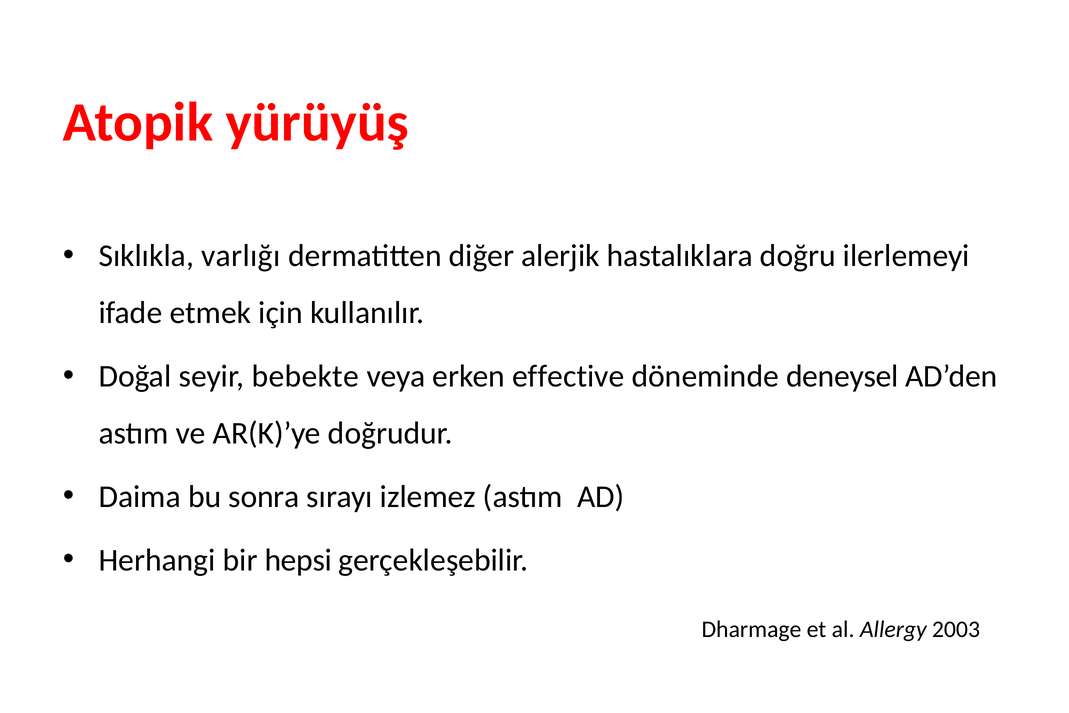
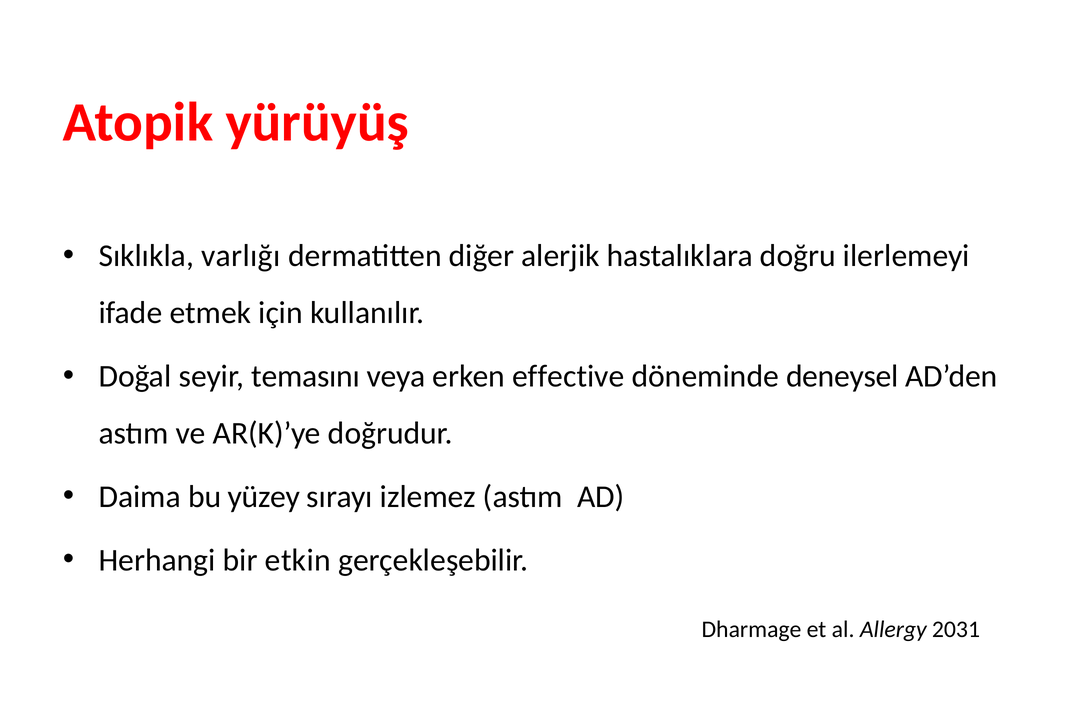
bebekte: bebekte -> temasını (306, 376)
sonra: sonra -> yüzey (264, 497)
hepsi: hepsi -> etkin (298, 560)
2003: 2003 -> 2031 (956, 629)
